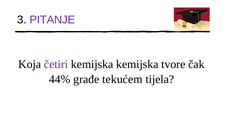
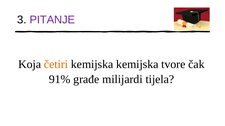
četiri colour: purple -> orange (56, 65)
44%: 44% -> 91% (60, 80)
tekućem: tekućem -> milijardi (122, 80)
